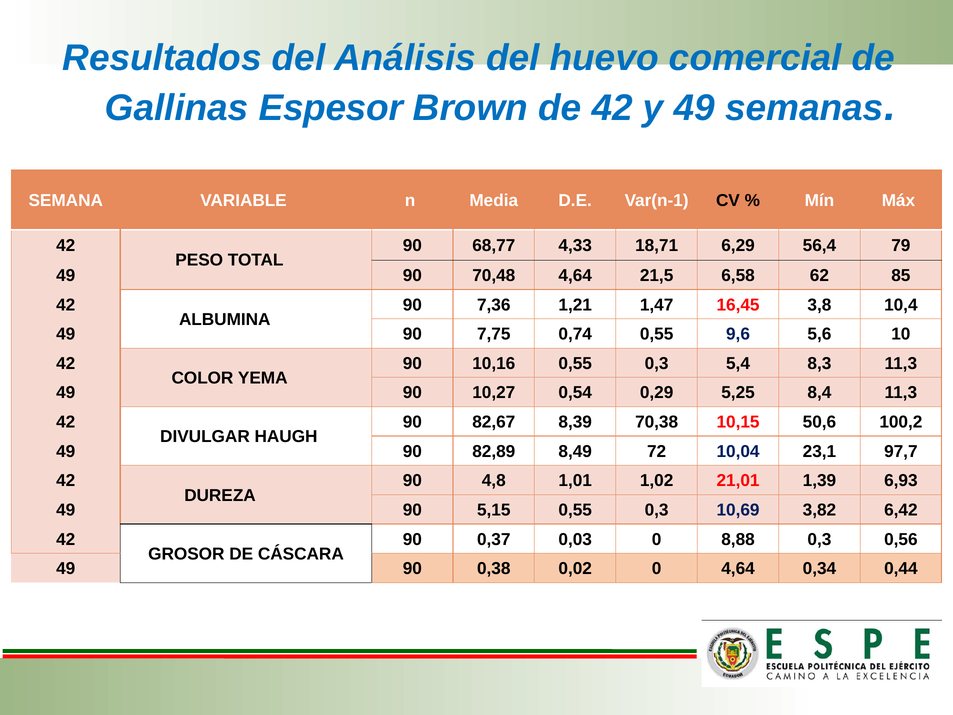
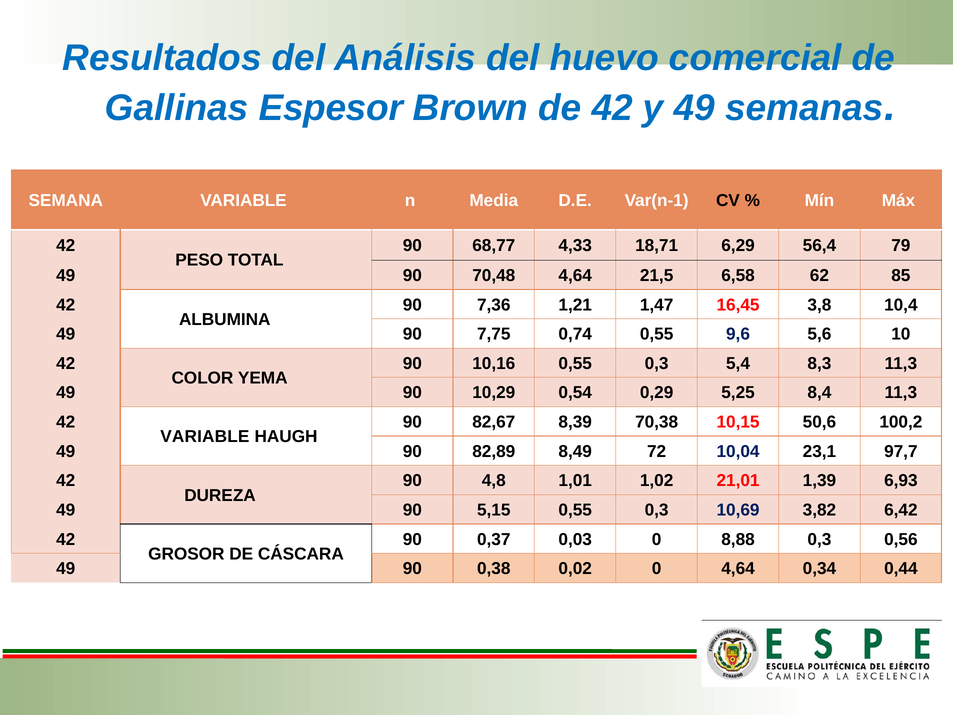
10,27: 10,27 -> 10,29 (494, 393)
DIVULGAR: DIVULGAR -> VARIABLE (205, 437)
